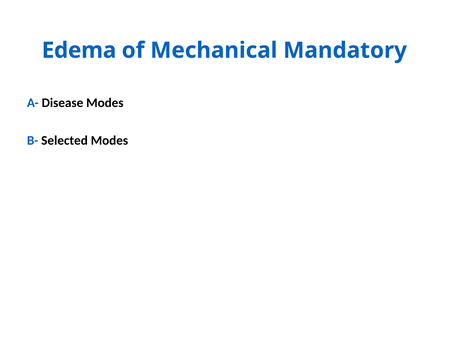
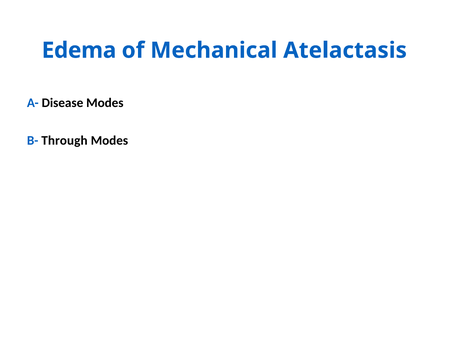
Mandatory: Mandatory -> Atelactasis (345, 50)
Selected: Selected -> Through (64, 140)
